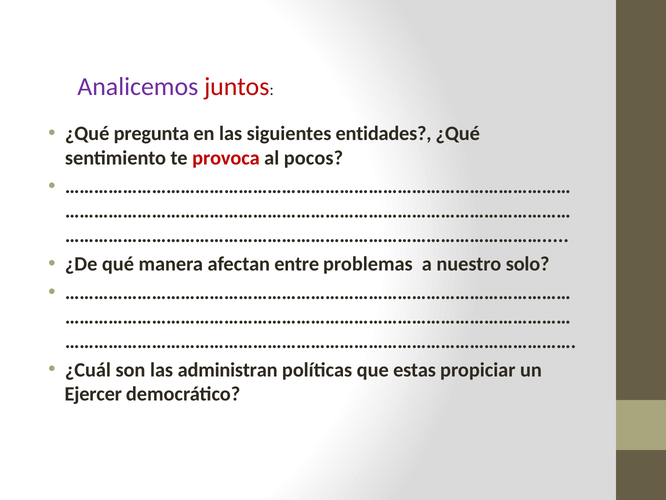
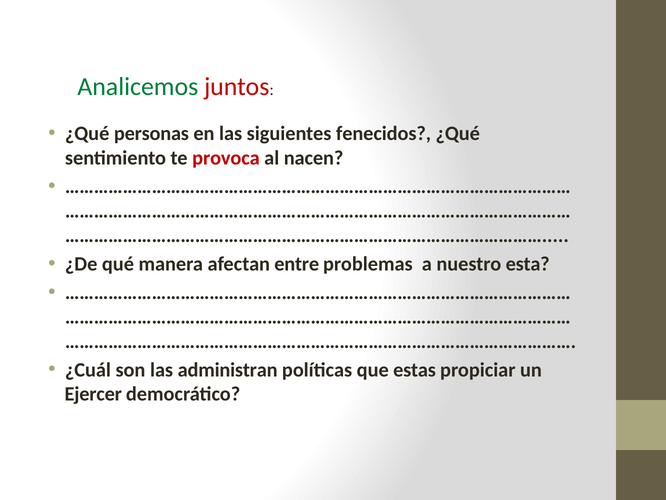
Analicemos colour: purple -> green (138, 87)
pregunta: pregunta -> personas (151, 134)
entidades: entidades -> fenecidos (383, 134)
pocos: pocos -> nacen (314, 158)
solo: solo -> esta (528, 264)
